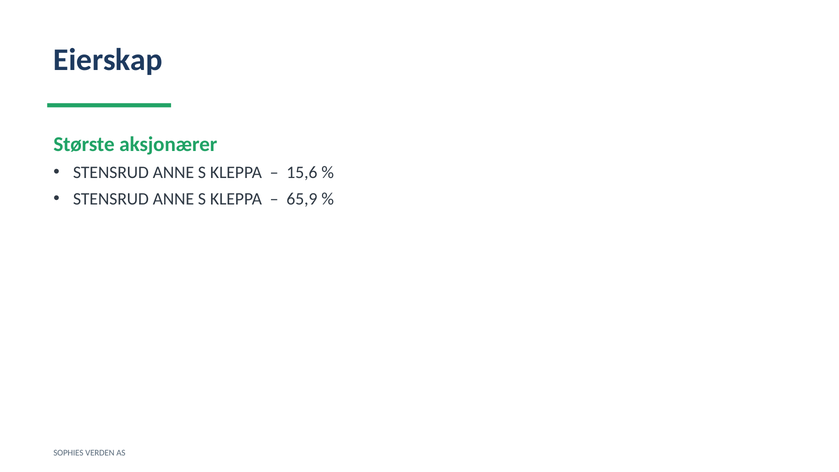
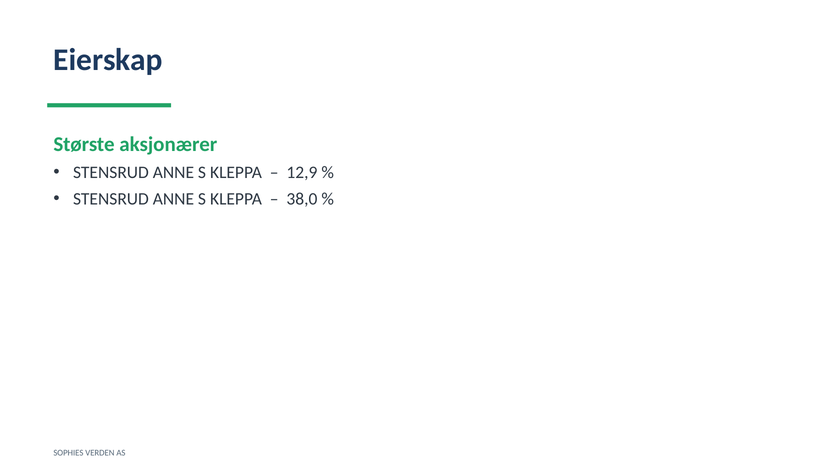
15,6: 15,6 -> 12,9 (302, 173)
65,9: 65,9 -> 38,0 (302, 199)
